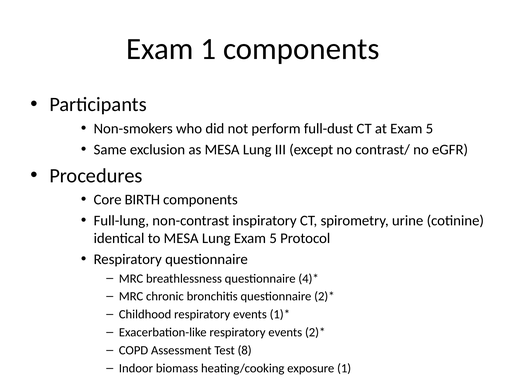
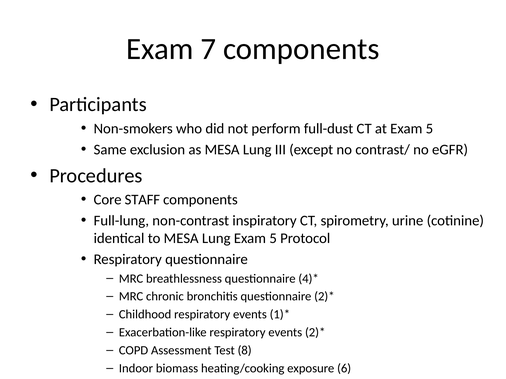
Exam 1: 1 -> 7 (208, 49)
BIRTH: BIRTH -> STAFF (142, 200)
exposure 1: 1 -> 6 (344, 369)
